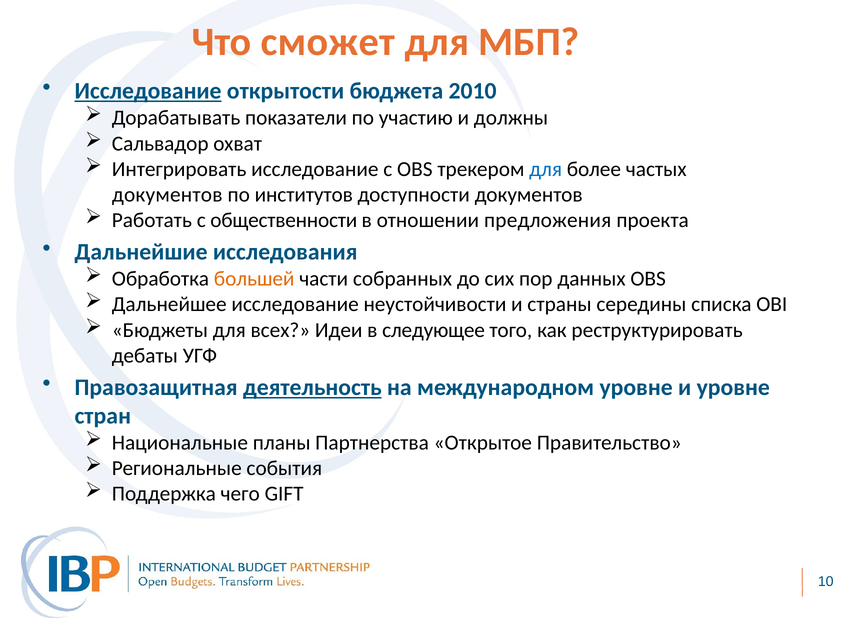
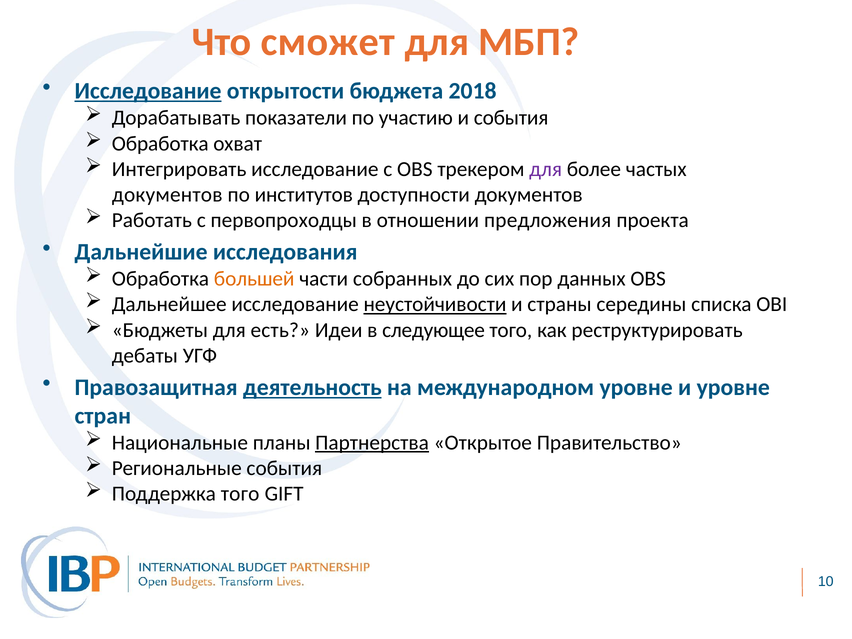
2010: 2010 -> 2018 (473, 91)
и должны: должны -> события (511, 118)
Сальвадор: Сальвадор -> Обработка (160, 144)
для colour: blue -> purple (546, 169)
общественности: общественности -> первопроходцы (284, 220)
неустойчивости underline: none -> present (435, 304)
всех: всех -> есть (280, 330)
Партнерства underline: none -> present (372, 443)
Поддержка чего: чего -> того (240, 494)
